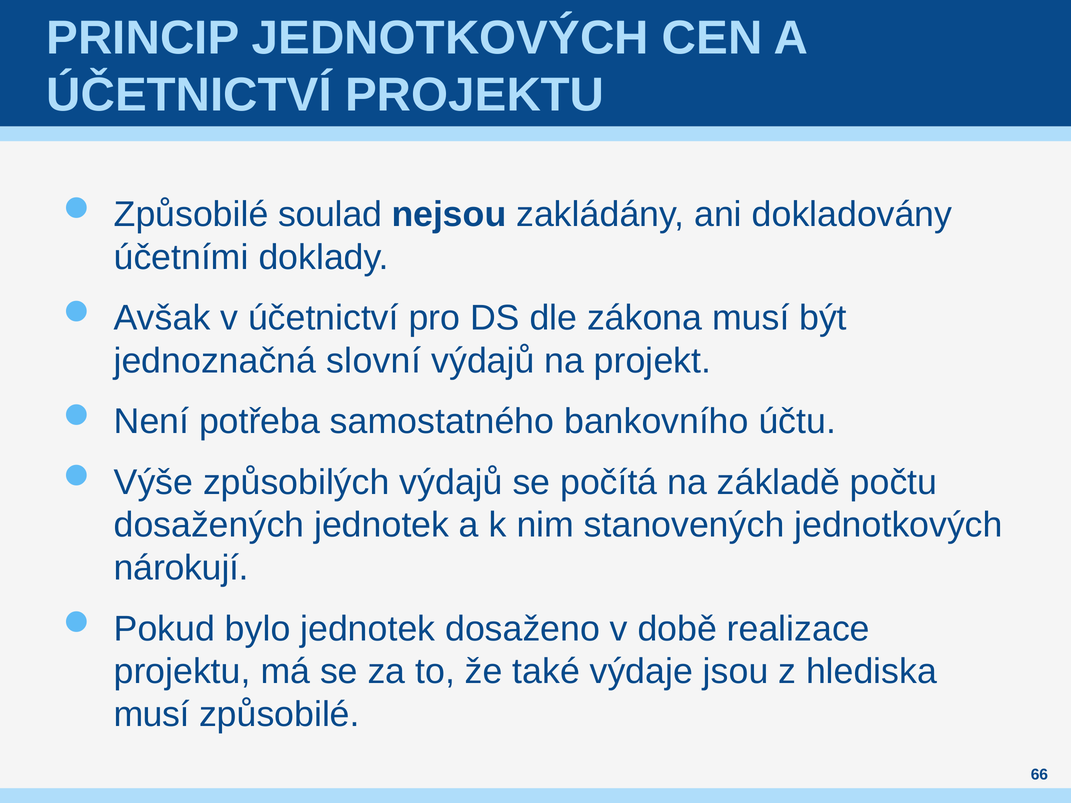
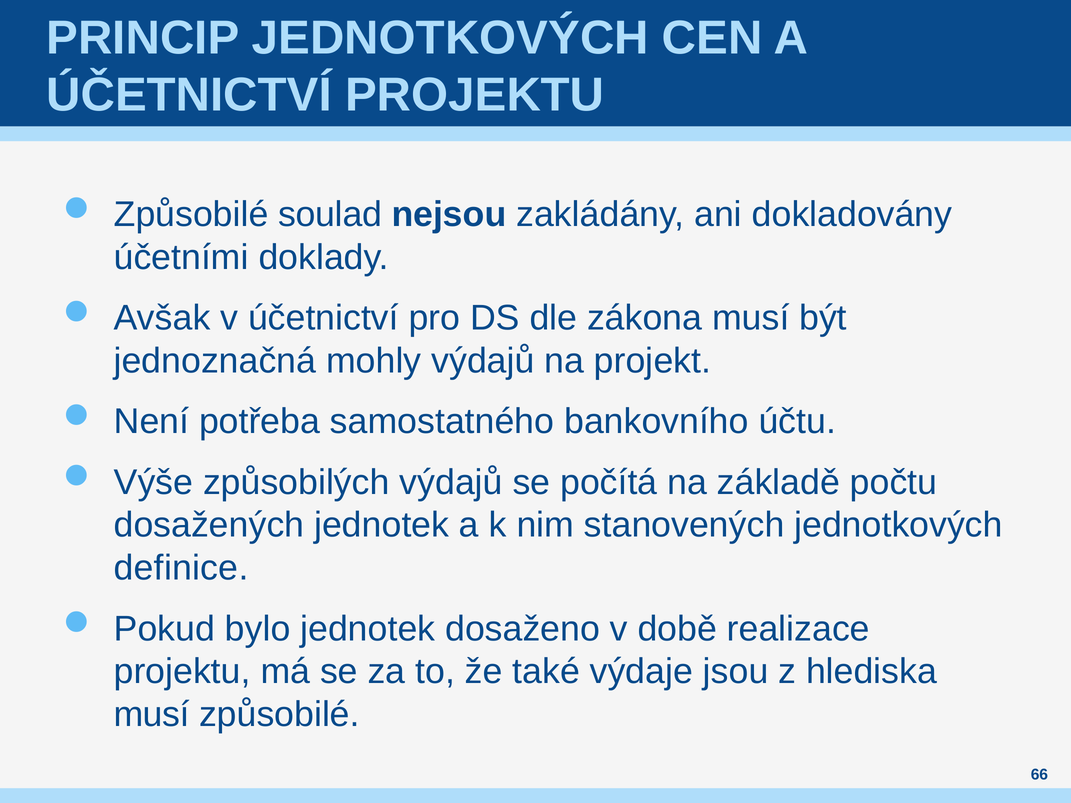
slovní: slovní -> mohly (374, 361)
nárokují: nárokují -> definice (181, 568)
